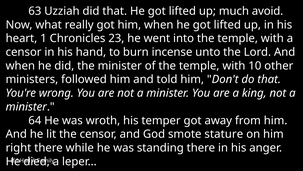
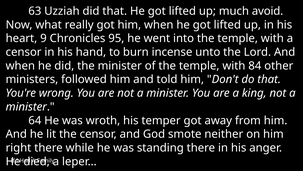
1: 1 -> 9 (43, 38)
23: 23 -> 95 (116, 38)
10: 10 -> 84 (255, 66)
stature: stature -> neither (224, 134)
